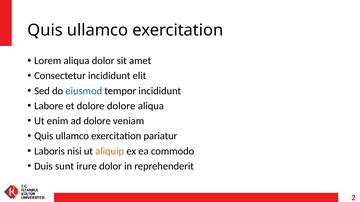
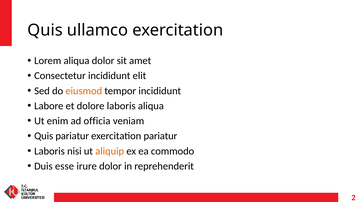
eiusmod colour: blue -> orange (84, 91)
dolore dolore: dolore -> laboris (121, 106)
ad dolore: dolore -> officia (97, 121)
ullamco: ullamco -> pariatur (72, 136)
sunt: sunt -> esse (65, 167)
